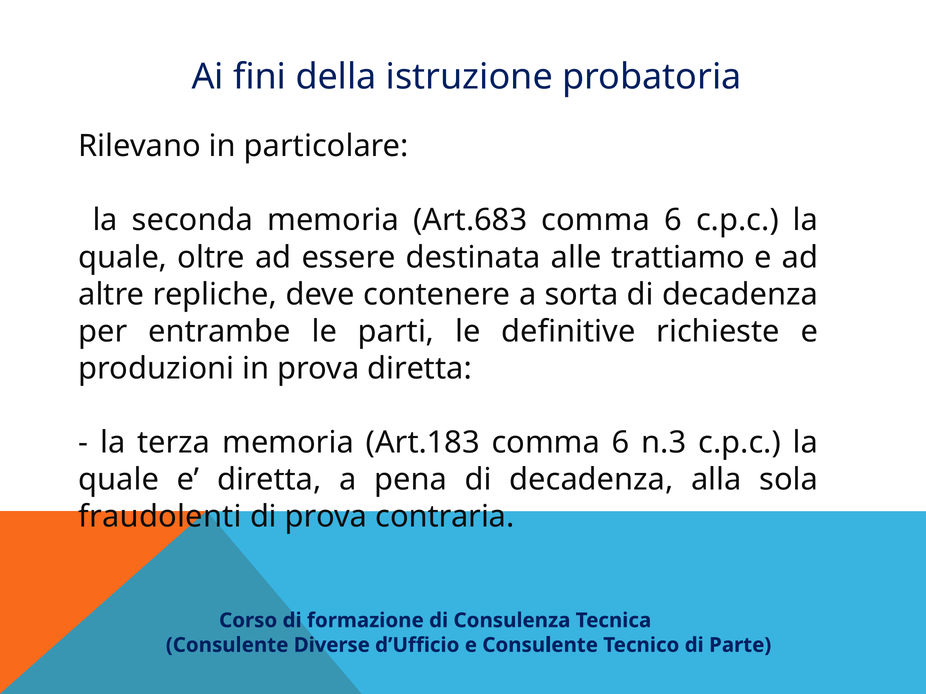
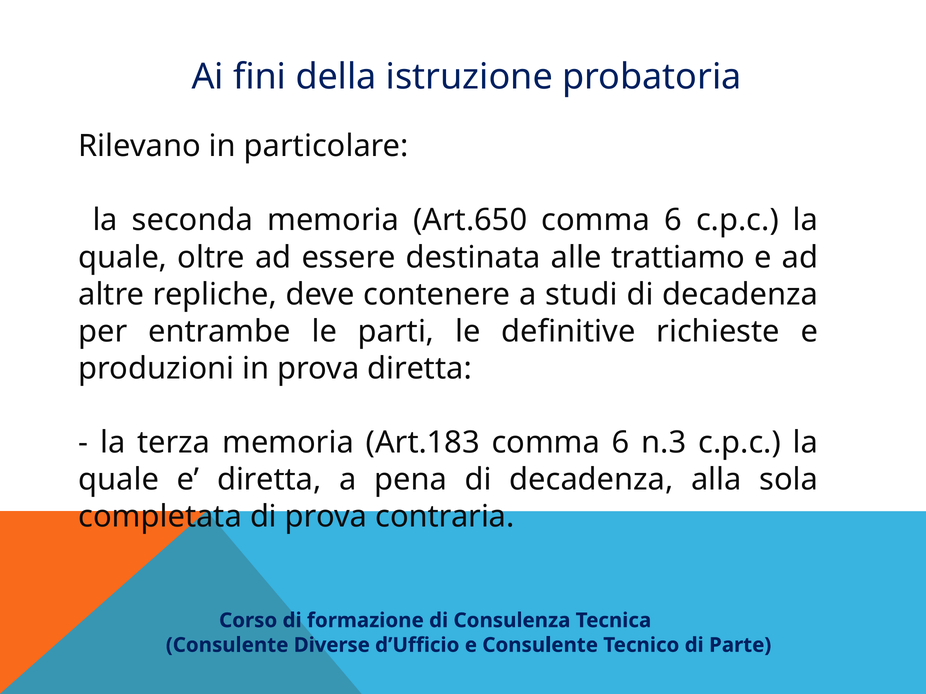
Art.683: Art.683 -> Art.650 (470, 220)
sorta: sorta -> studi (581, 295)
fraudolenti: fraudolenti -> completata (160, 517)
